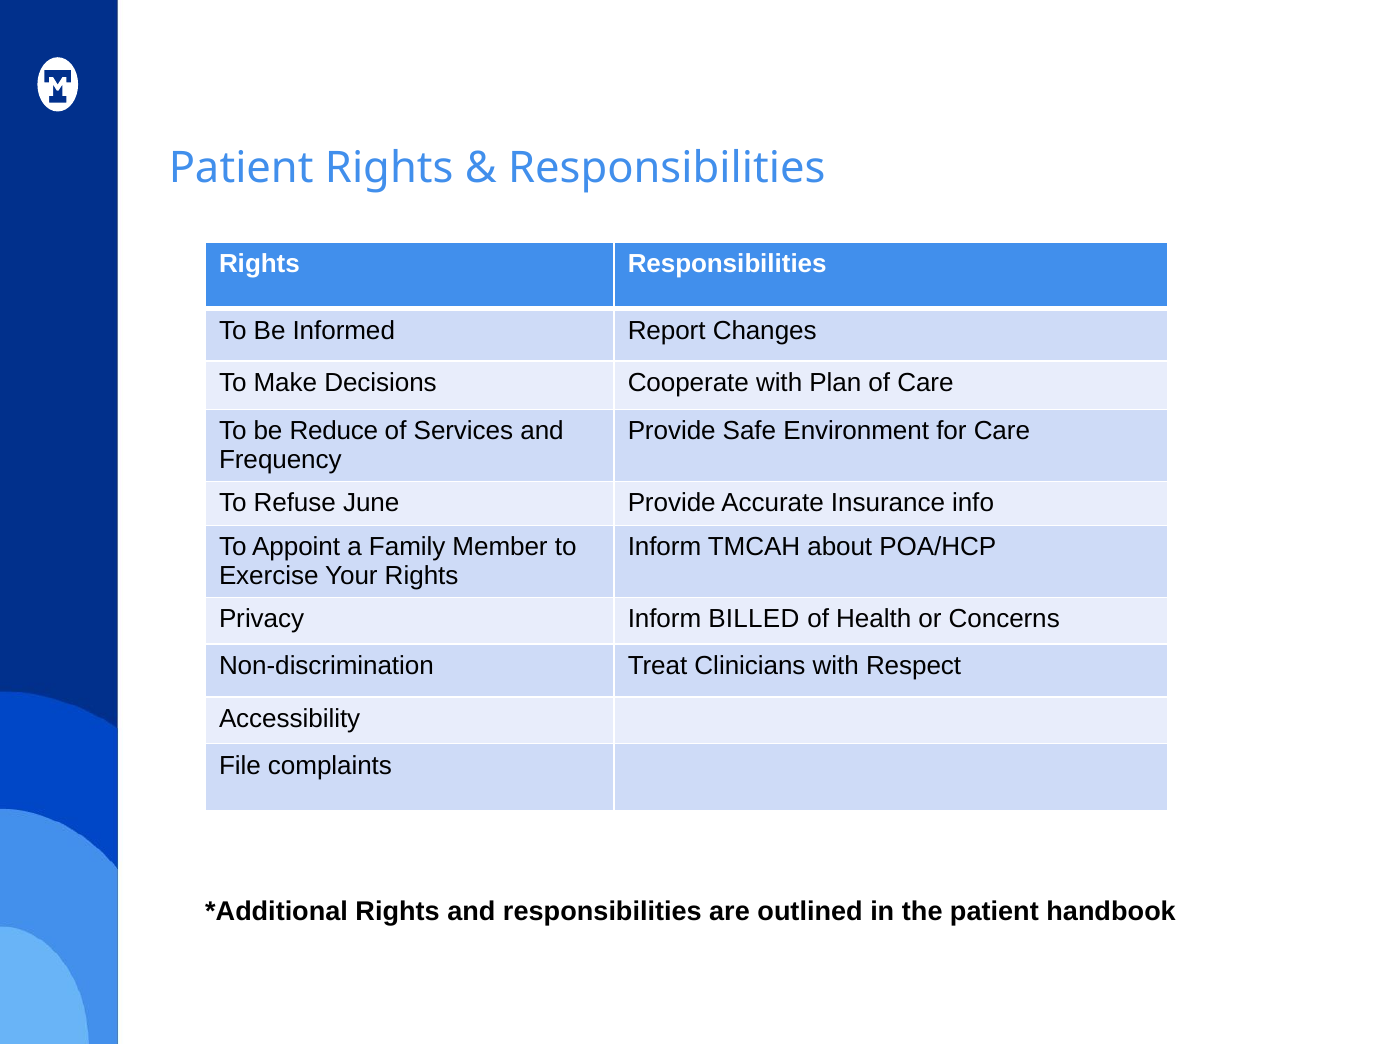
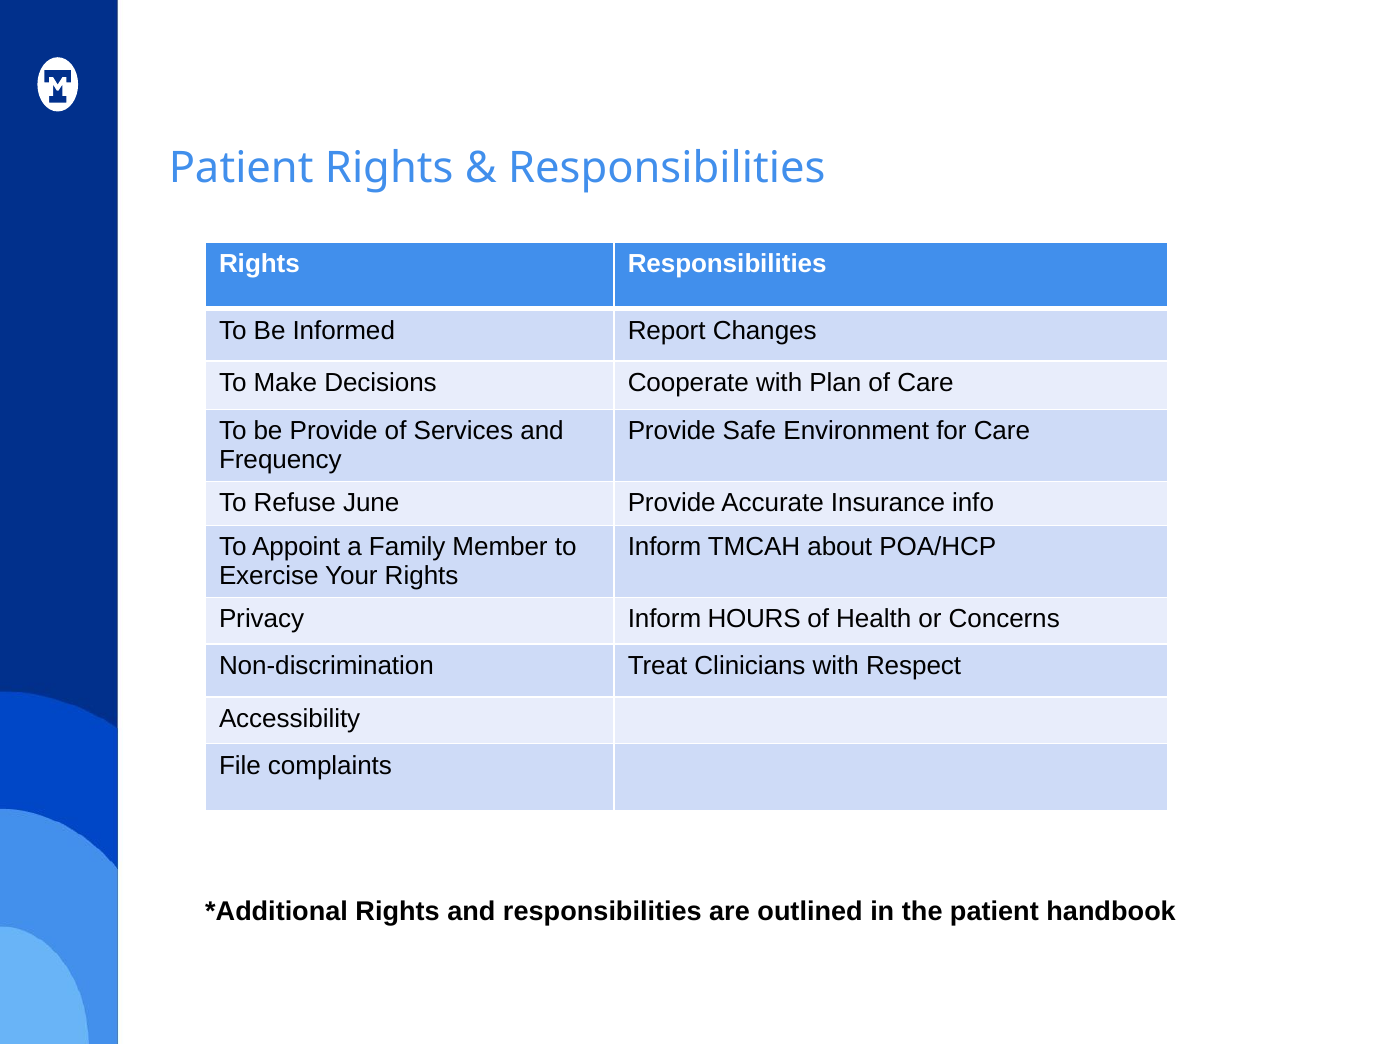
be Reduce: Reduce -> Provide (334, 431)
BILLED: BILLED -> HOURS (754, 619)
